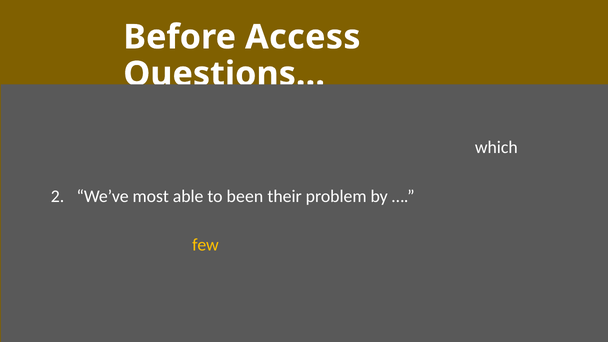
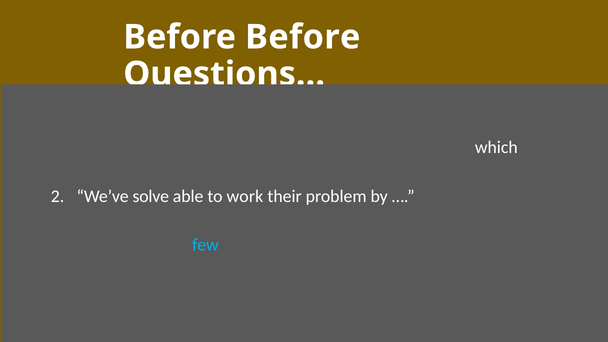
Before Access: Access -> Before (303, 37)
We’ve most: most -> solve (151, 196)
been: been -> work (245, 196)
few colour: yellow -> light blue (205, 245)
